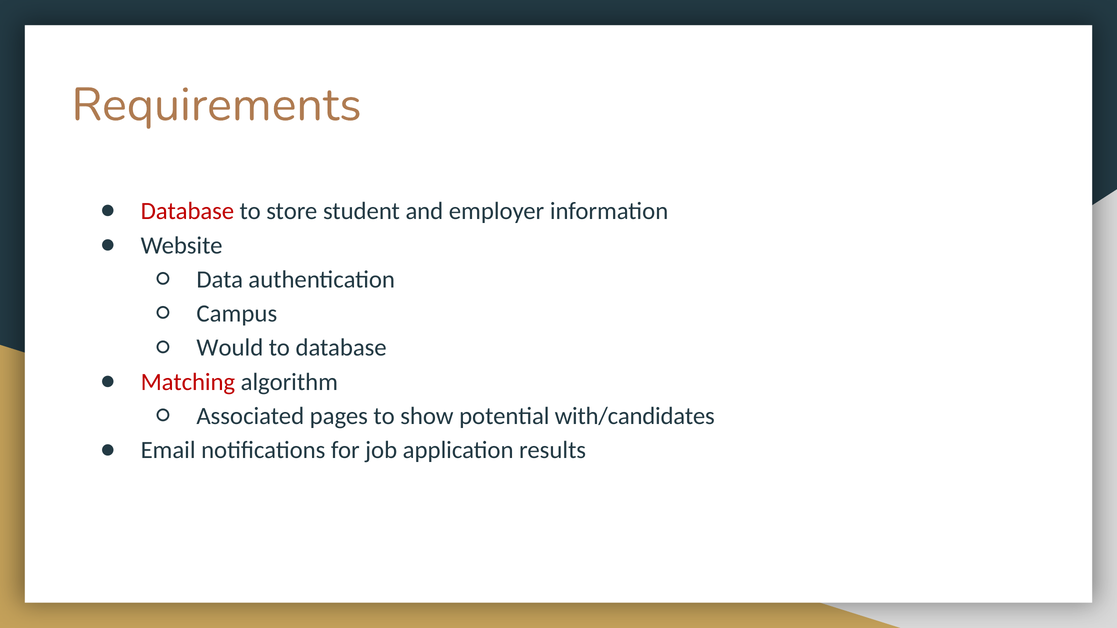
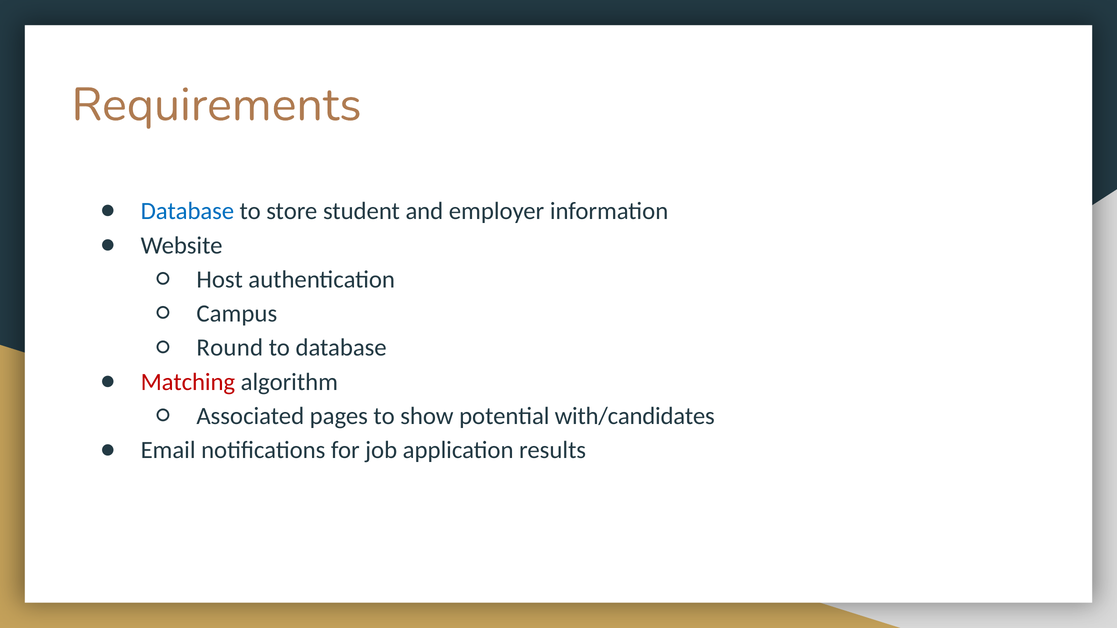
Database colour: red -> blue (187, 211)
Data: Data -> Host (220, 280)
Would: Would -> Round (230, 348)
